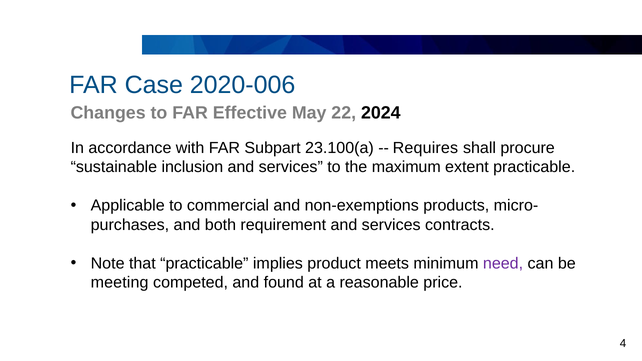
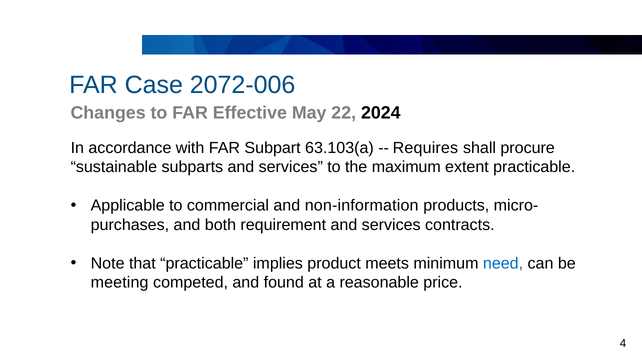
2020-006: 2020-006 -> 2072-006 (243, 85)
23.100(a: 23.100(a -> 63.103(a (339, 148)
inclusion: inclusion -> subparts (192, 167)
non-exemptions: non-exemptions -> non-information (362, 206)
need colour: purple -> blue (503, 263)
